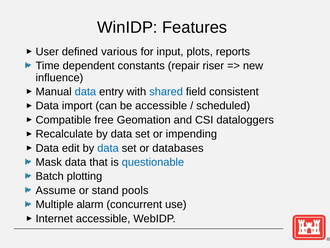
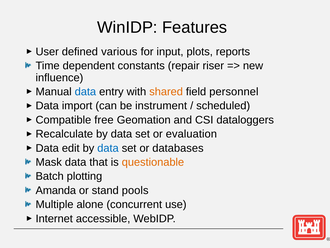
shared colour: blue -> orange (166, 92)
consistent: consistent -> personnel (234, 92)
be accessible: accessible -> instrument (161, 106)
impending: impending -> evaluation (191, 134)
questionable colour: blue -> orange (153, 162)
Assume: Assume -> Amanda (56, 190)
alarm: alarm -> alone (90, 204)
